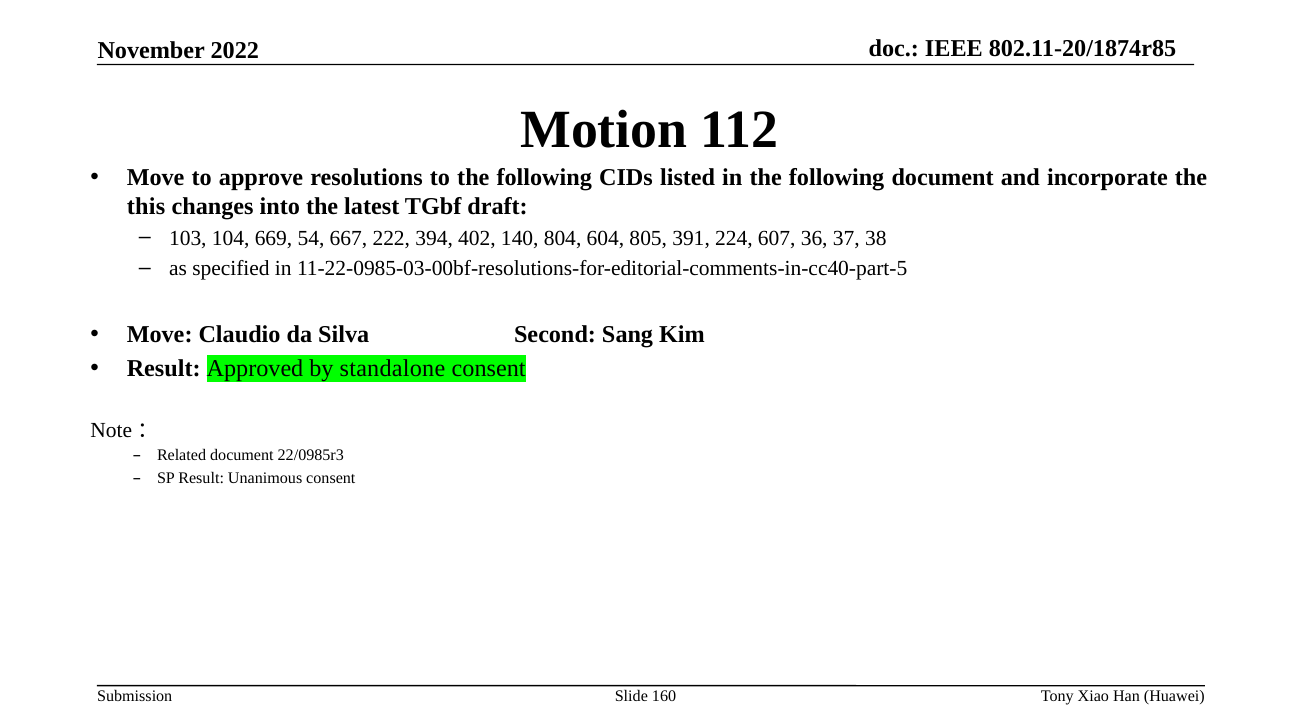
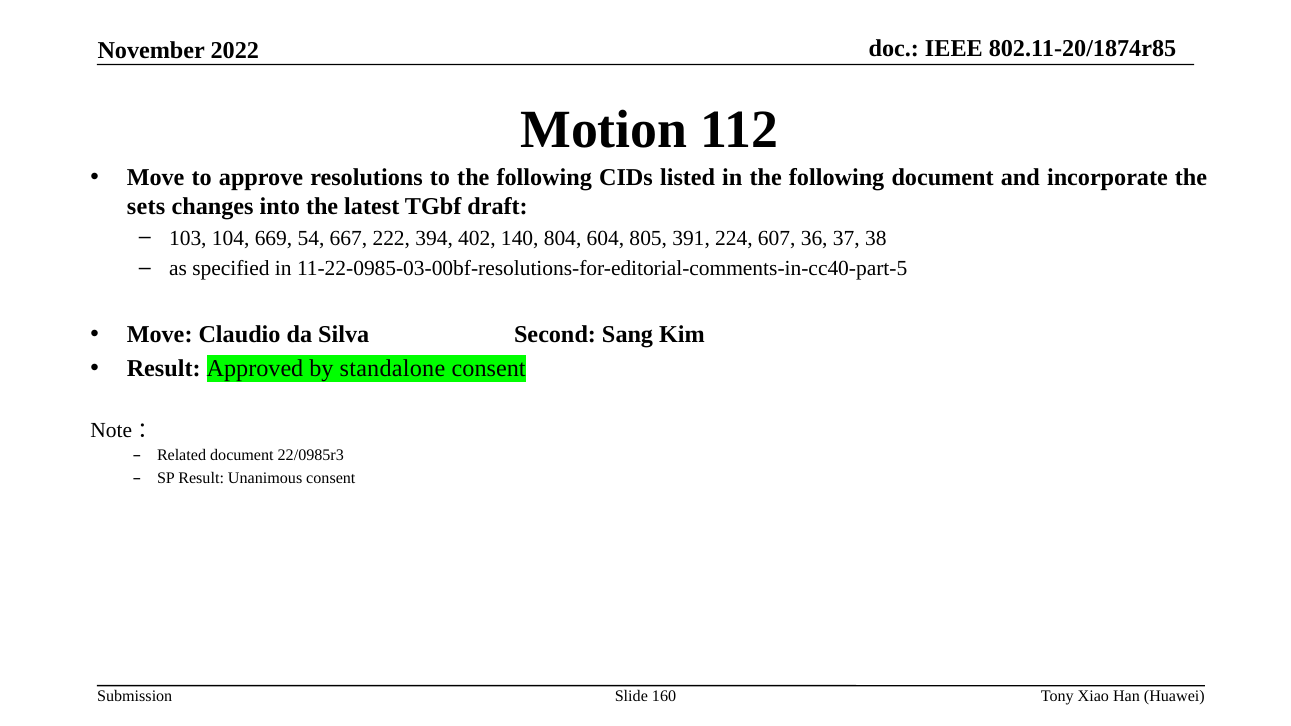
this: this -> sets (146, 207)
